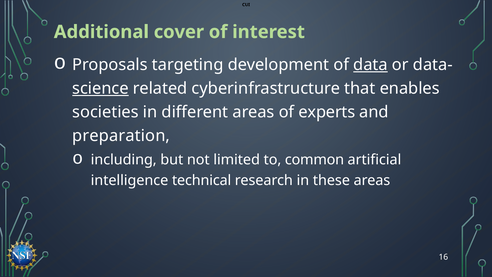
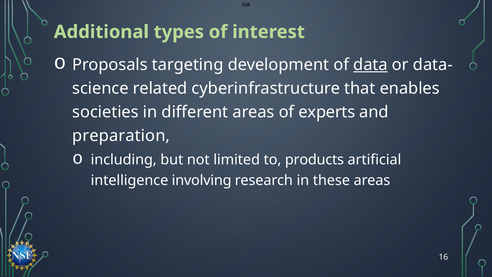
cover: cover -> types (179, 32)
science underline: present -> none (100, 88)
common: common -> products (314, 160)
technical: technical -> involving (202, 180)
